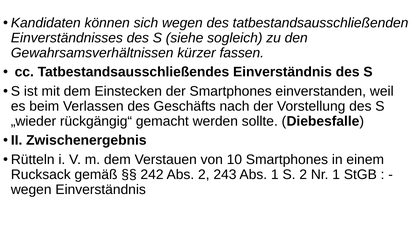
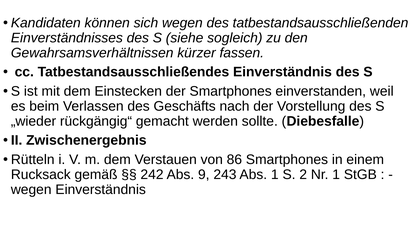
10: 10 -> 86 (234, 160)
Abs 2: 2 -> 9 (204, 174)
